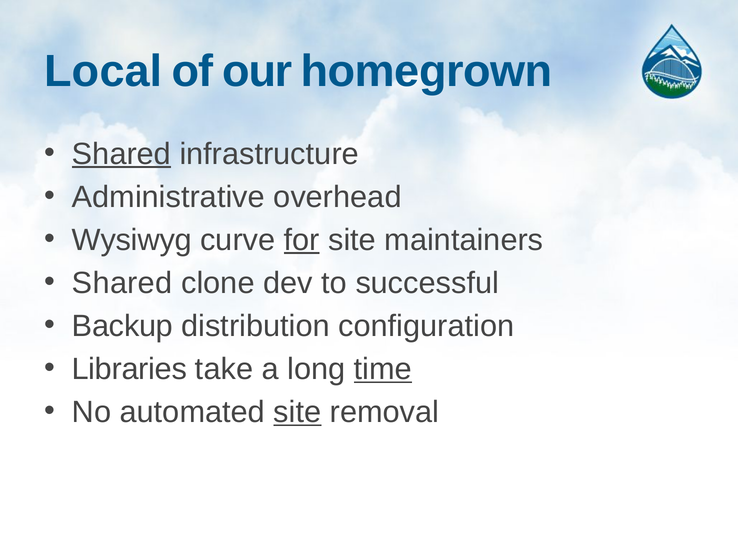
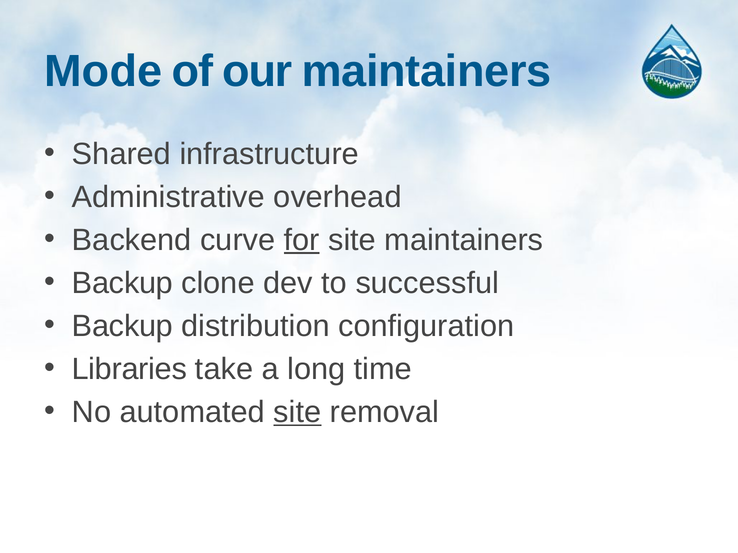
Local: Local -> Mode (103, 71)
our homegrown: homegrown -> maintainers (426, 71)
Shared underline: present -> none (121, 154)
Wysiwyg: Wysiwyg -> Backend (132, 240)
Shared: Shared -> Backup (122, 283)
time underline: present -> none (383, 369)
